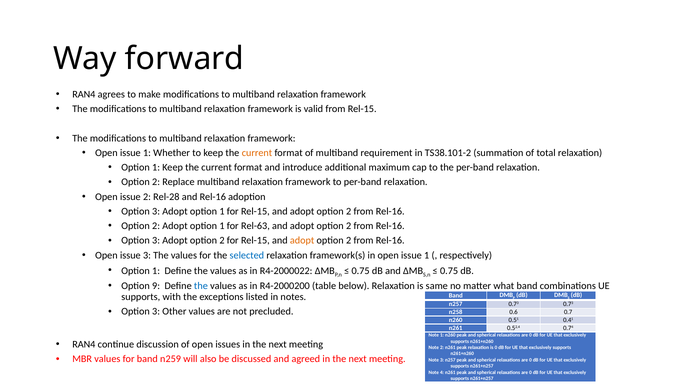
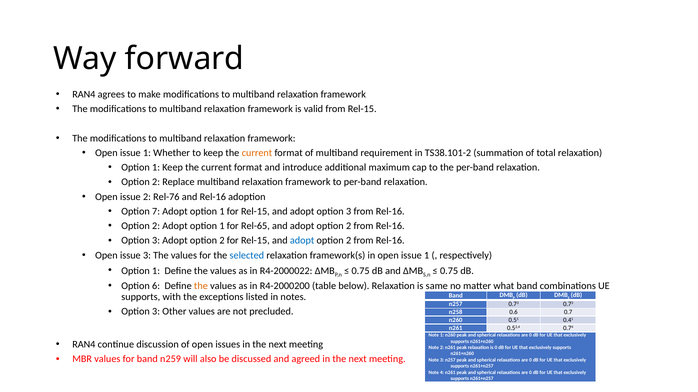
Rel-28: Rel-28 -> Rel-76 (166, 197)
3: 3 -> 7 (156, 212)
2: 2 -> 3 (349, 212)
Rel-63: Rel-63 -> Rel-65 (255, 226)
adopt colour: orange -> blue (302, 241)
9: 9 -> 6 (156, 286)
the colour: blue -> orange (201, 286)
